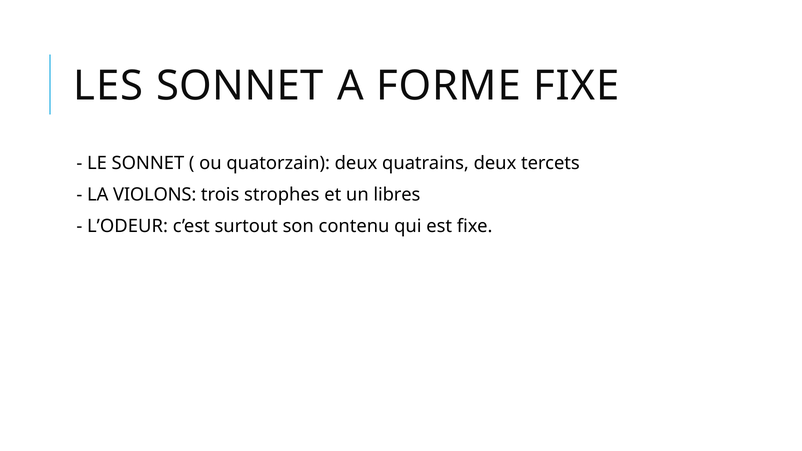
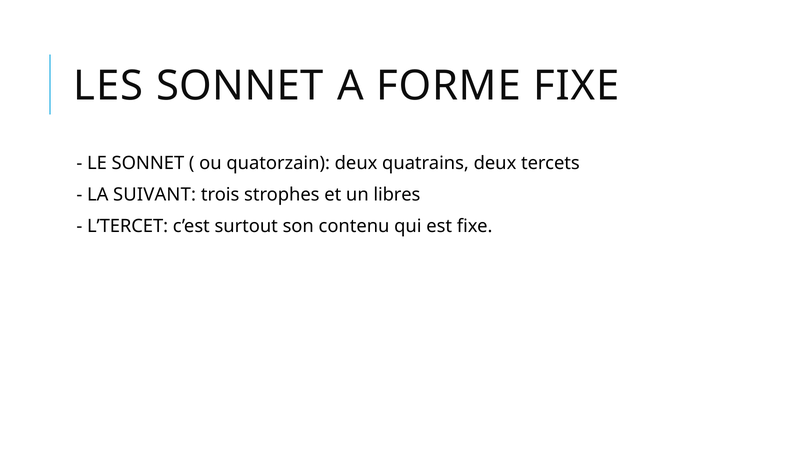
VIOLONS: VIOLONS -> SUIVANT (155, 195)
L’ODEUR: L’ODEUR -> L’TERCET (128, 226)
